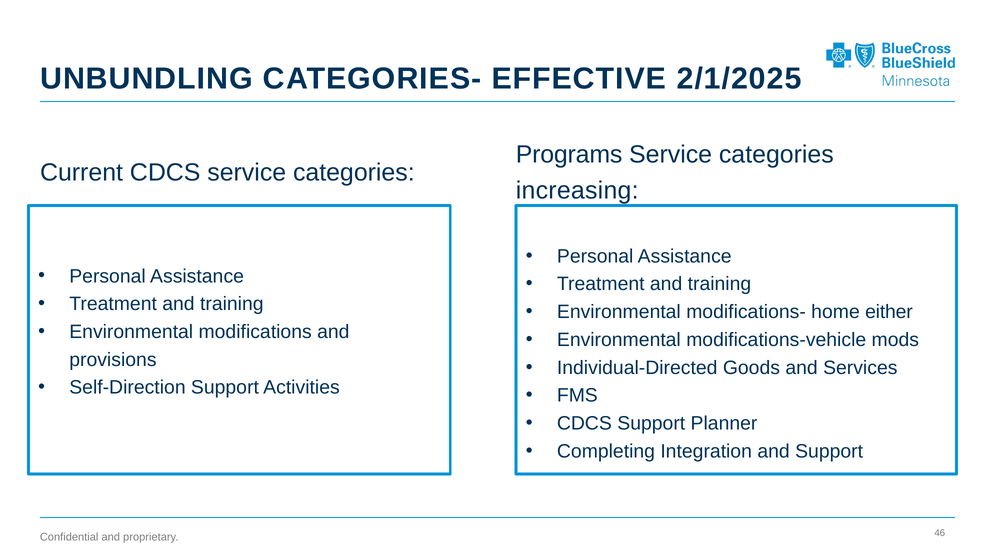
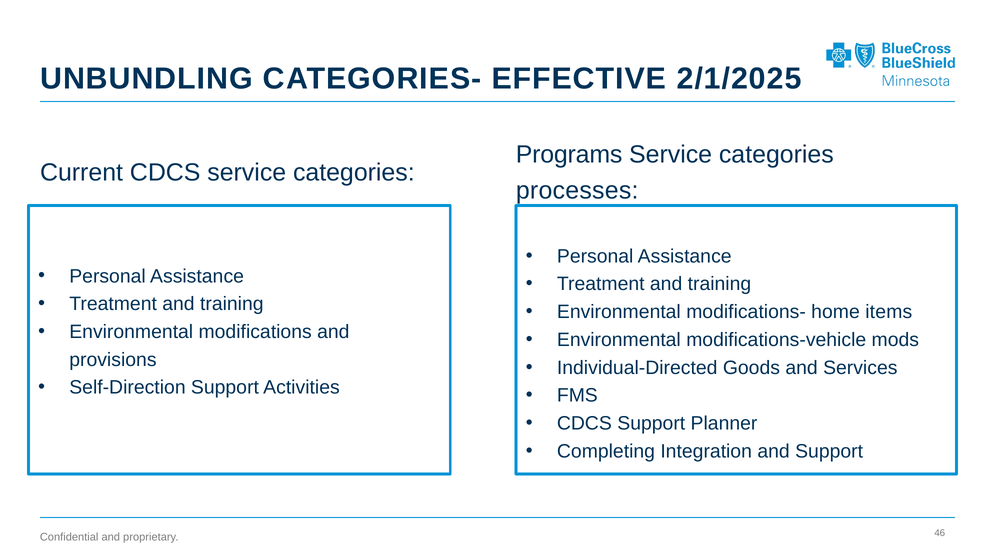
increasing: increasing -> processes (577, 190)
either: either -> items (889, 312)
